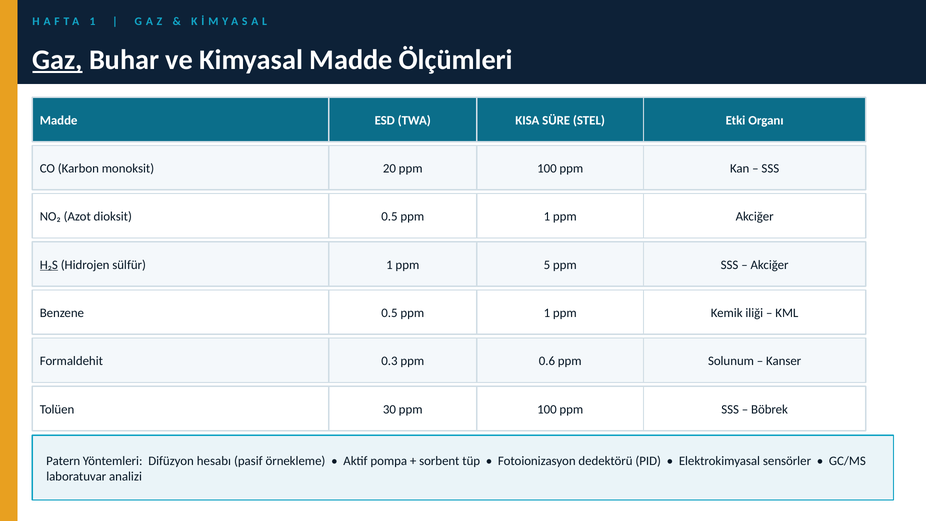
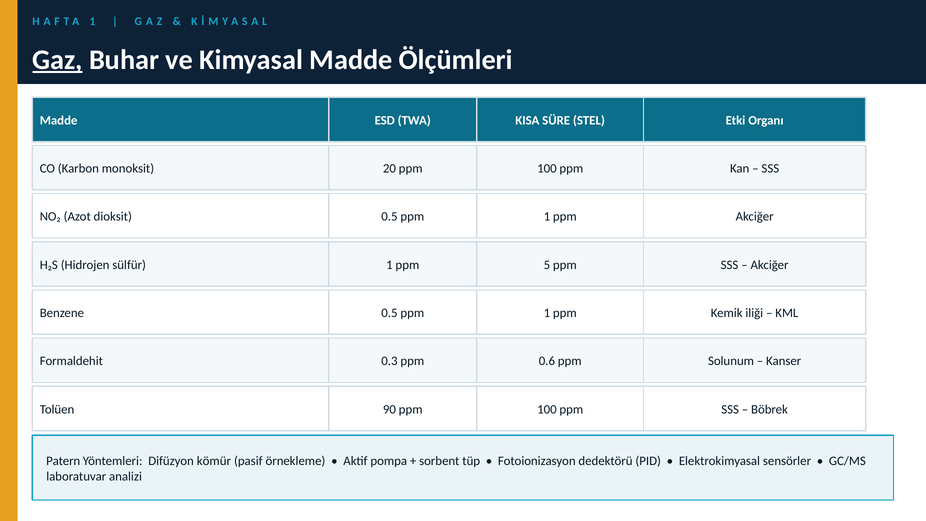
H₂S underline: present -> none (49, 265)
30: 30 -> 90 (389, 409)
hesabı: hesabı -> kömür (214, 461)
